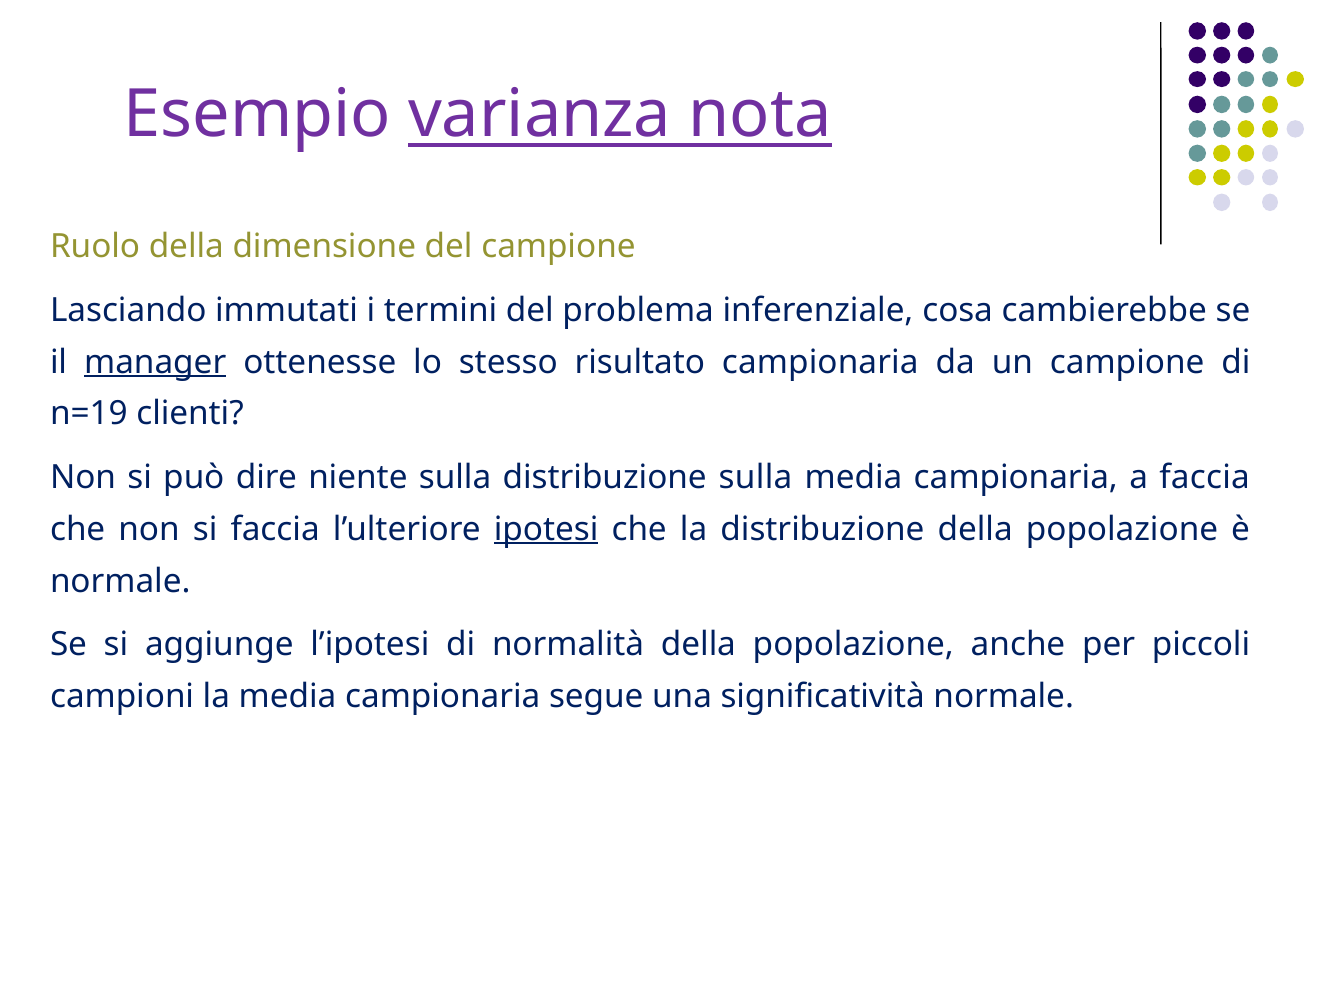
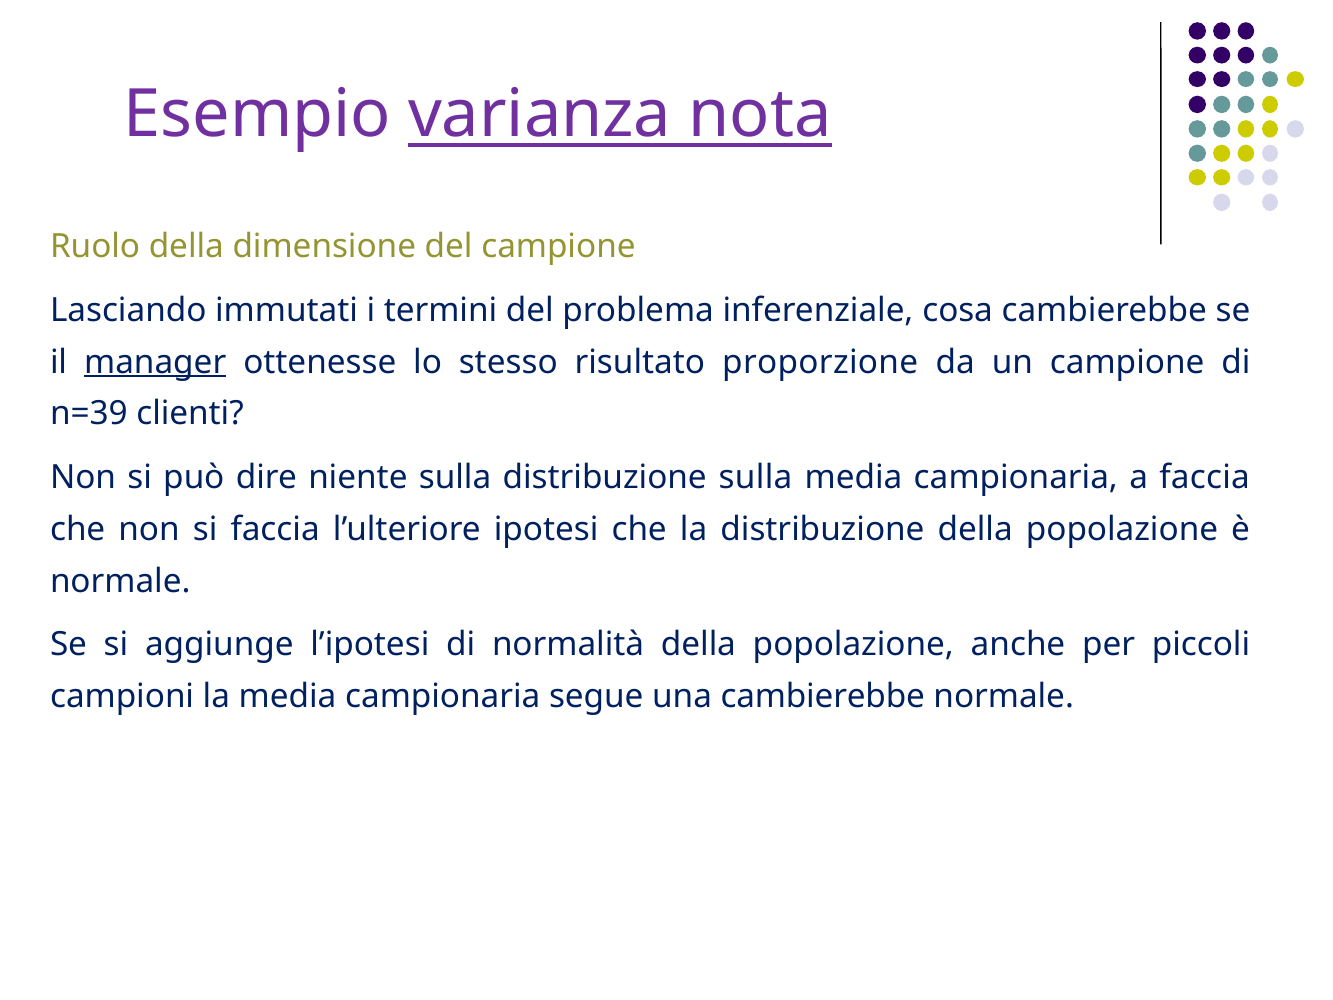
risultato campionaria: campionaria -> proporzione (820, 362)
n=19: n=19 -> n=39 (89, 414)
ipotesi underline: present -> none (546, 529)
una significatività: significatività -> cambierebbe (823, 696)
